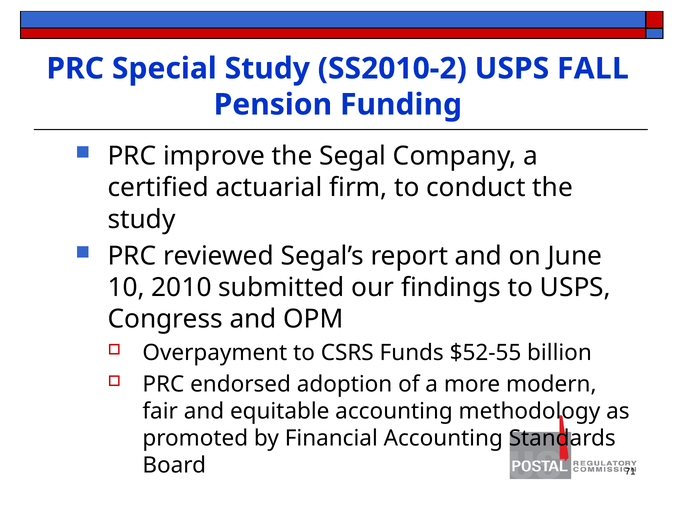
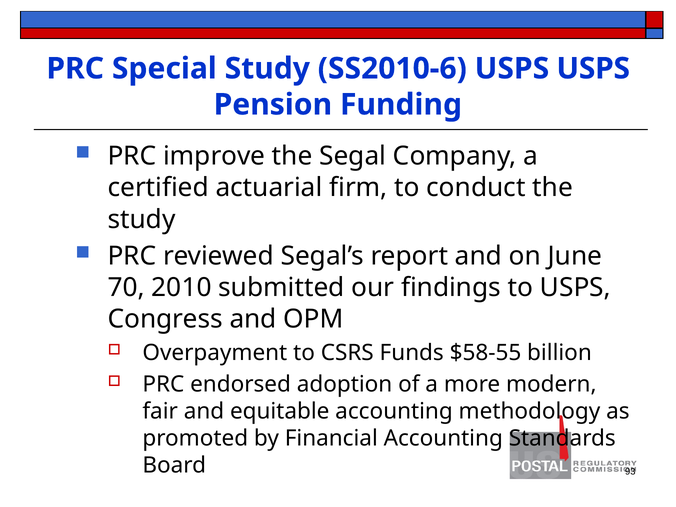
SS2010-2: SS2010-2 -> SS2010-6 (392, 69)
USPS FALL: FALL -> USPS (593, 69)
10: 10 -> 70 (126, 288)
$52-55: $52-55 -> $58-55 (485, 353)
71: 71 -> 93 (630, 472)
